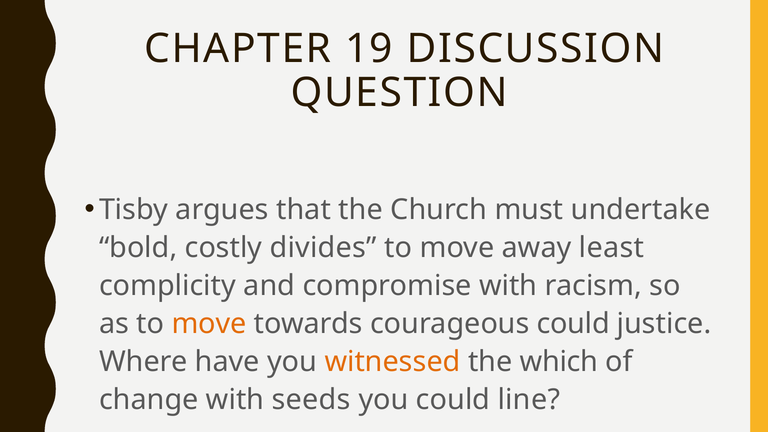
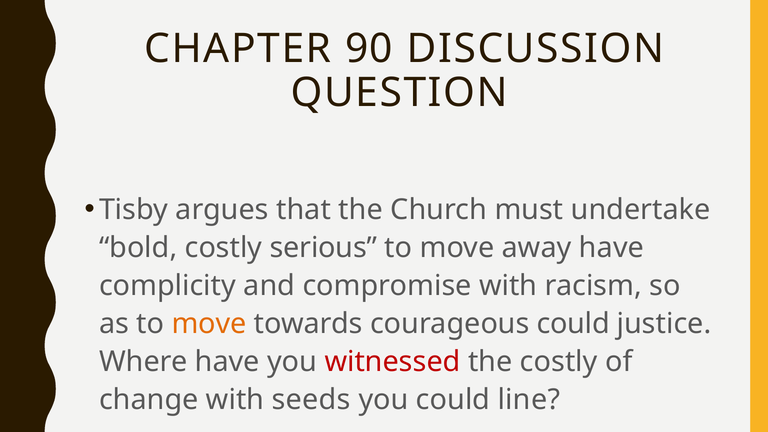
19: 19 -> 90 (369, 49)
divides: divides -> serious (323, 248)
away least: least -> have (612, 248)
witnessed colour: orange -> red (393, 362)
the which: which -> costly (559, 362)
